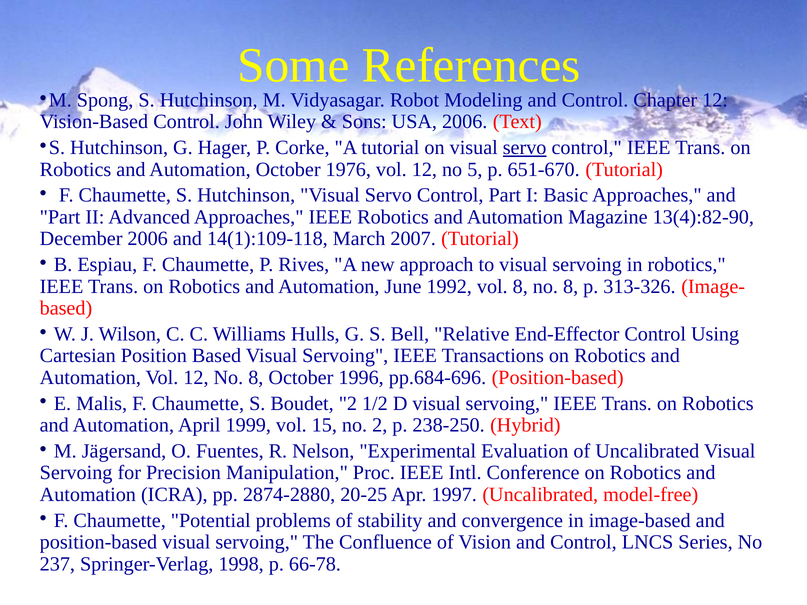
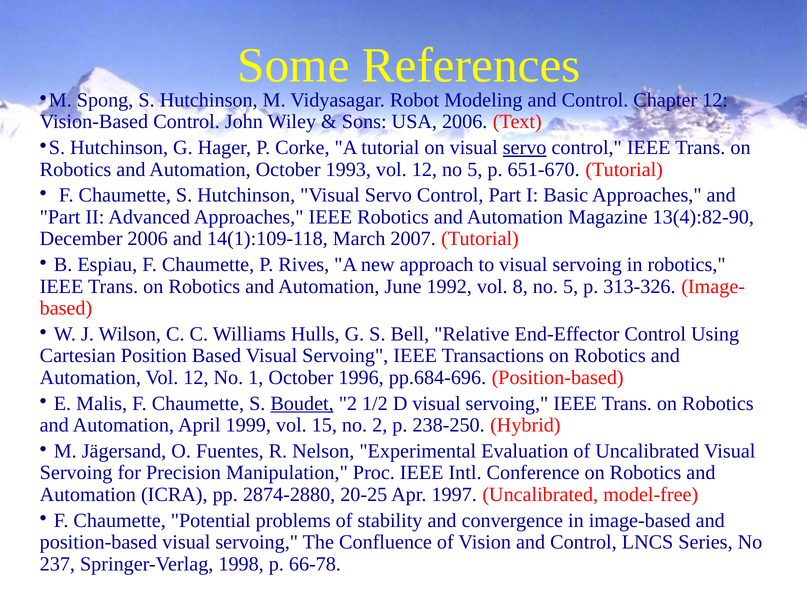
1976: 1976 -> 1993 (348, 169)
8 no 8: 8 -> 5 (571, 287)
12 No 8: 8 -> 1 (256, 378)
Boudet underline: none -> present (302, 404)
